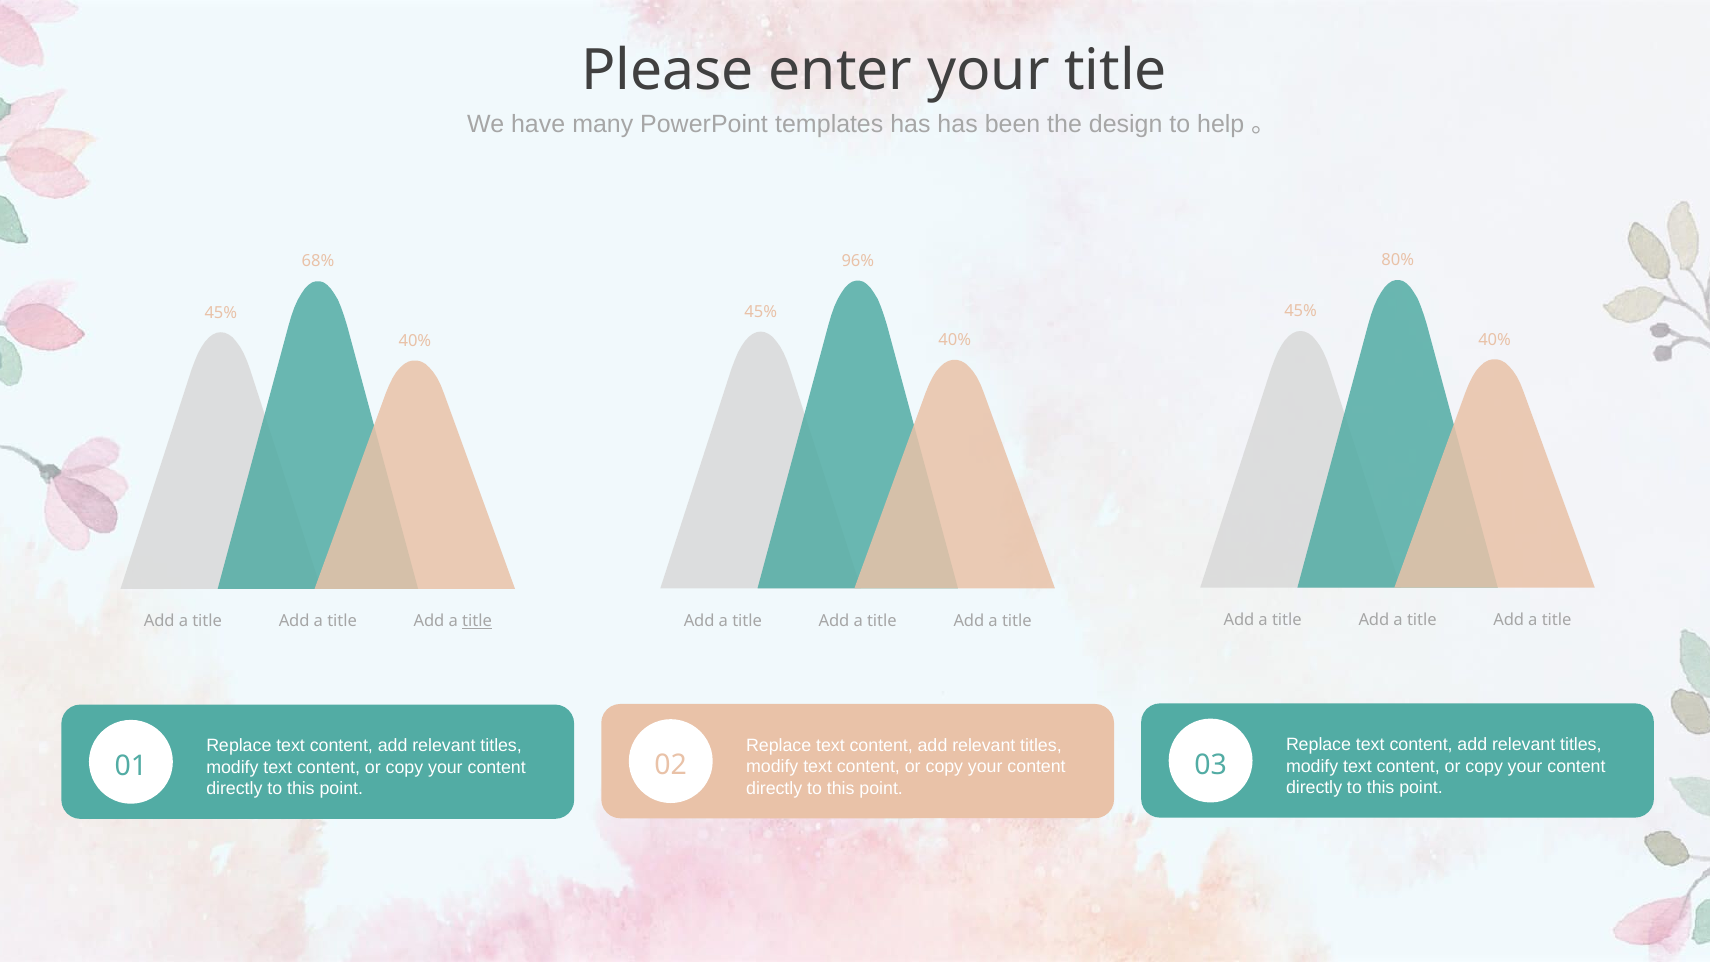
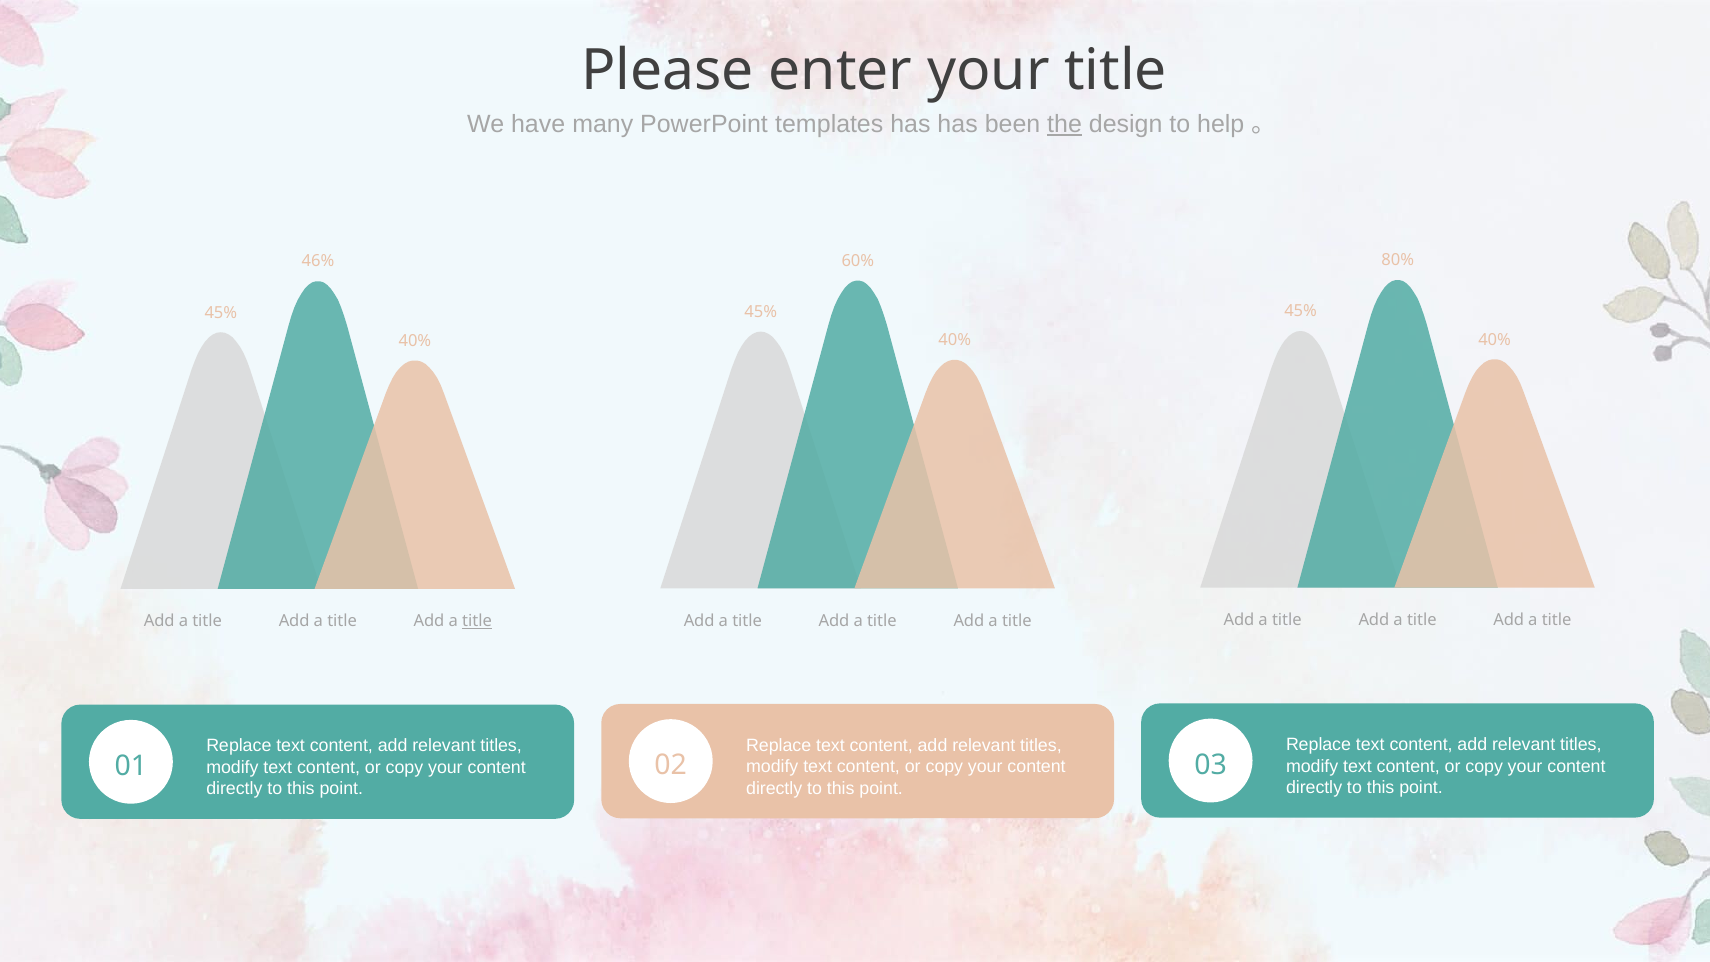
the underline: none -> present (1065, 124)
96%: 96% -> 60% (858, 261)
68%: 68% -> 46% (318, 261)
